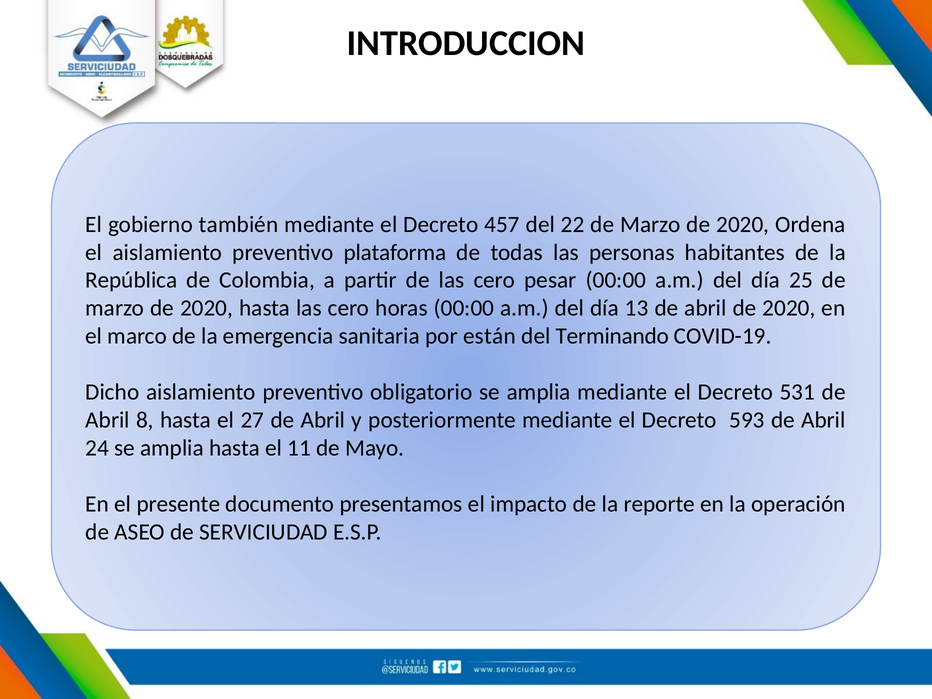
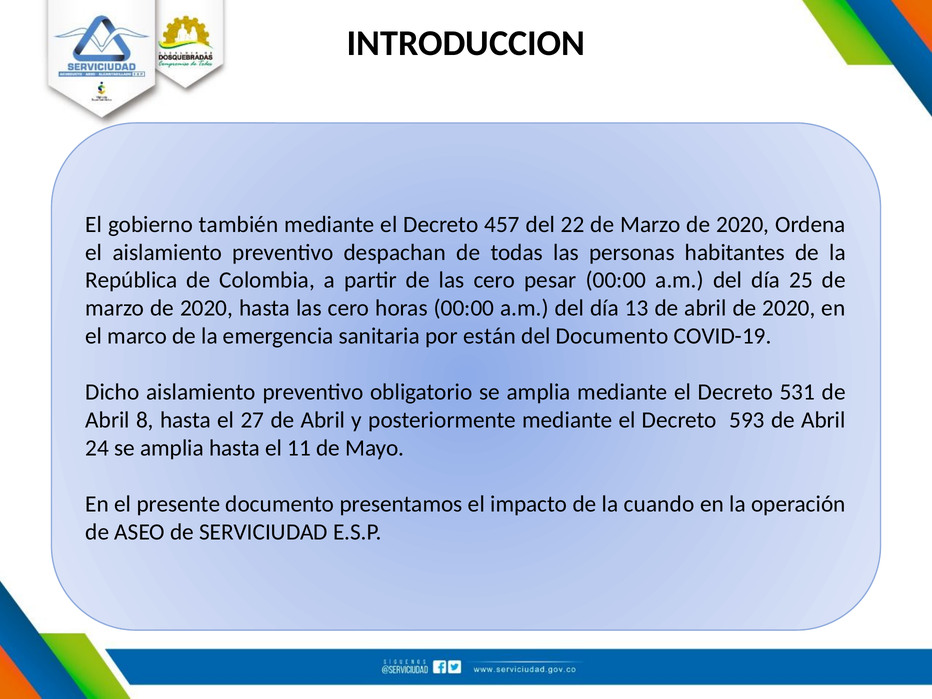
plataforma: plataforma -> despachan (395, 252)
del Terminando: Terminando -> Documento (612, 336)
reporte: reporte -> cuando (659, 504)
